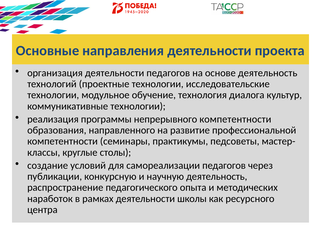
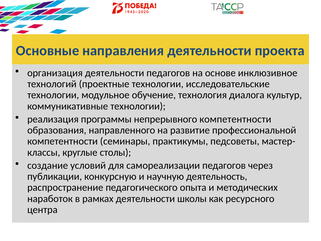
основе деятельность: деятельность -> инклюзивное (268, 73)
